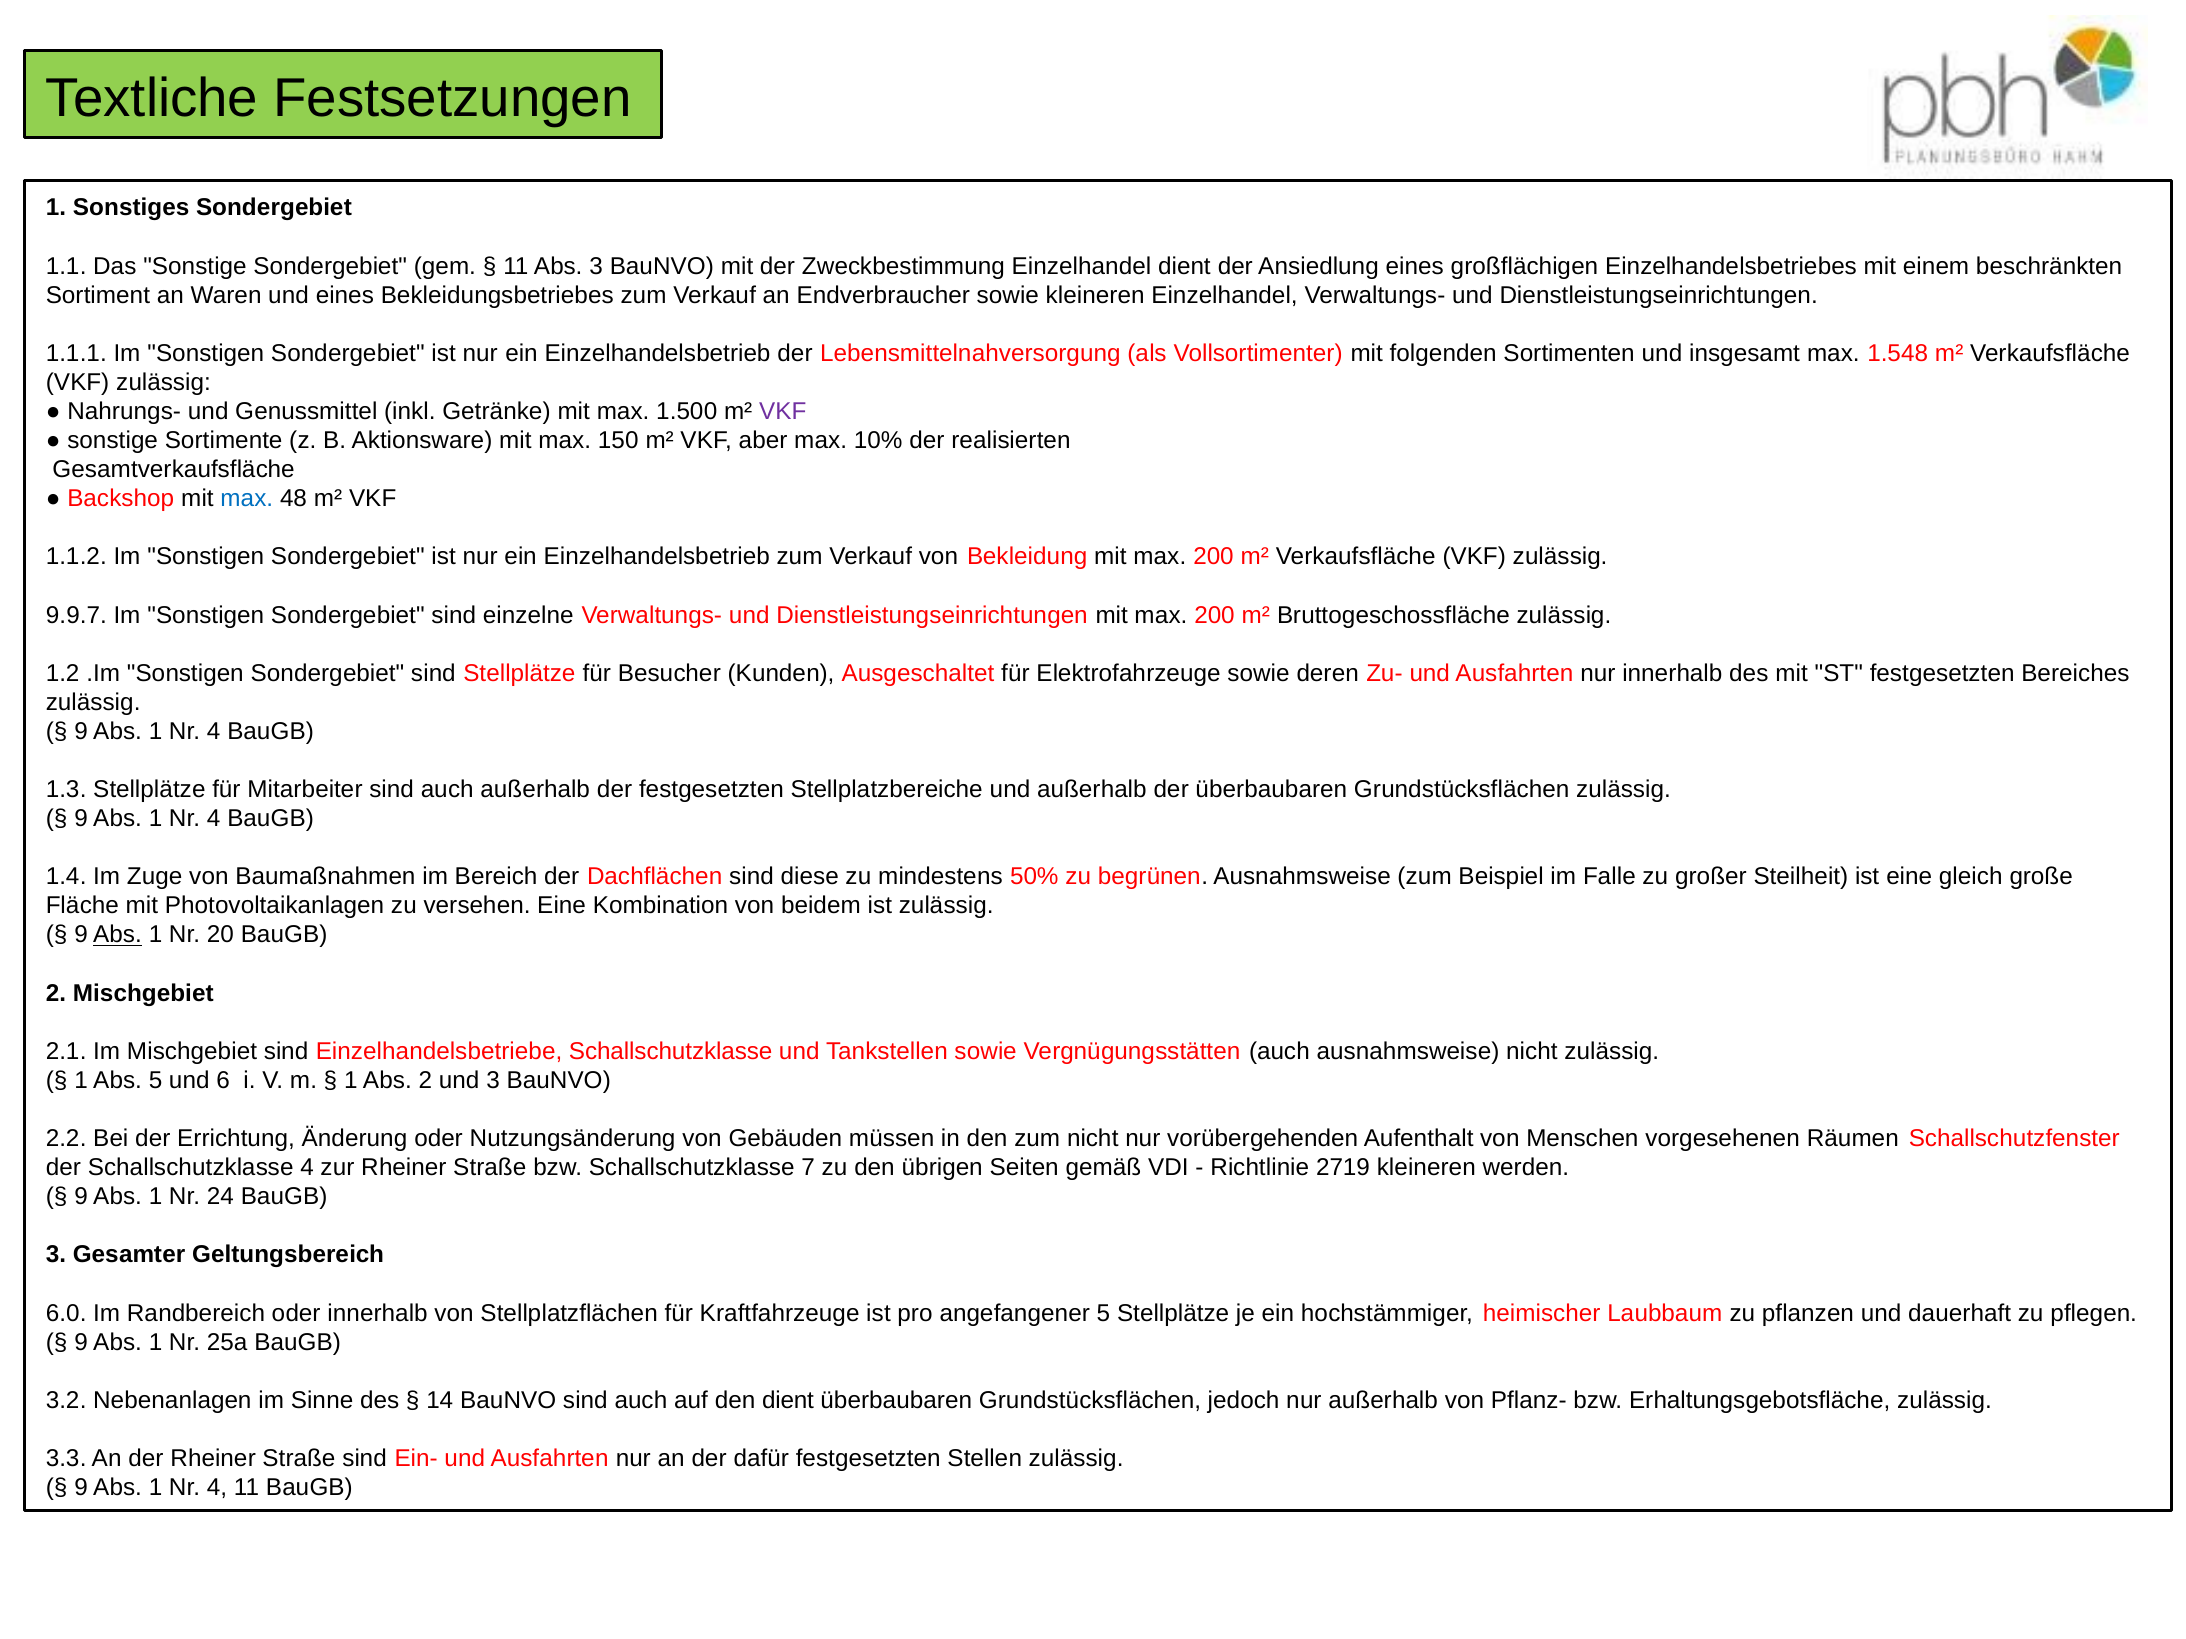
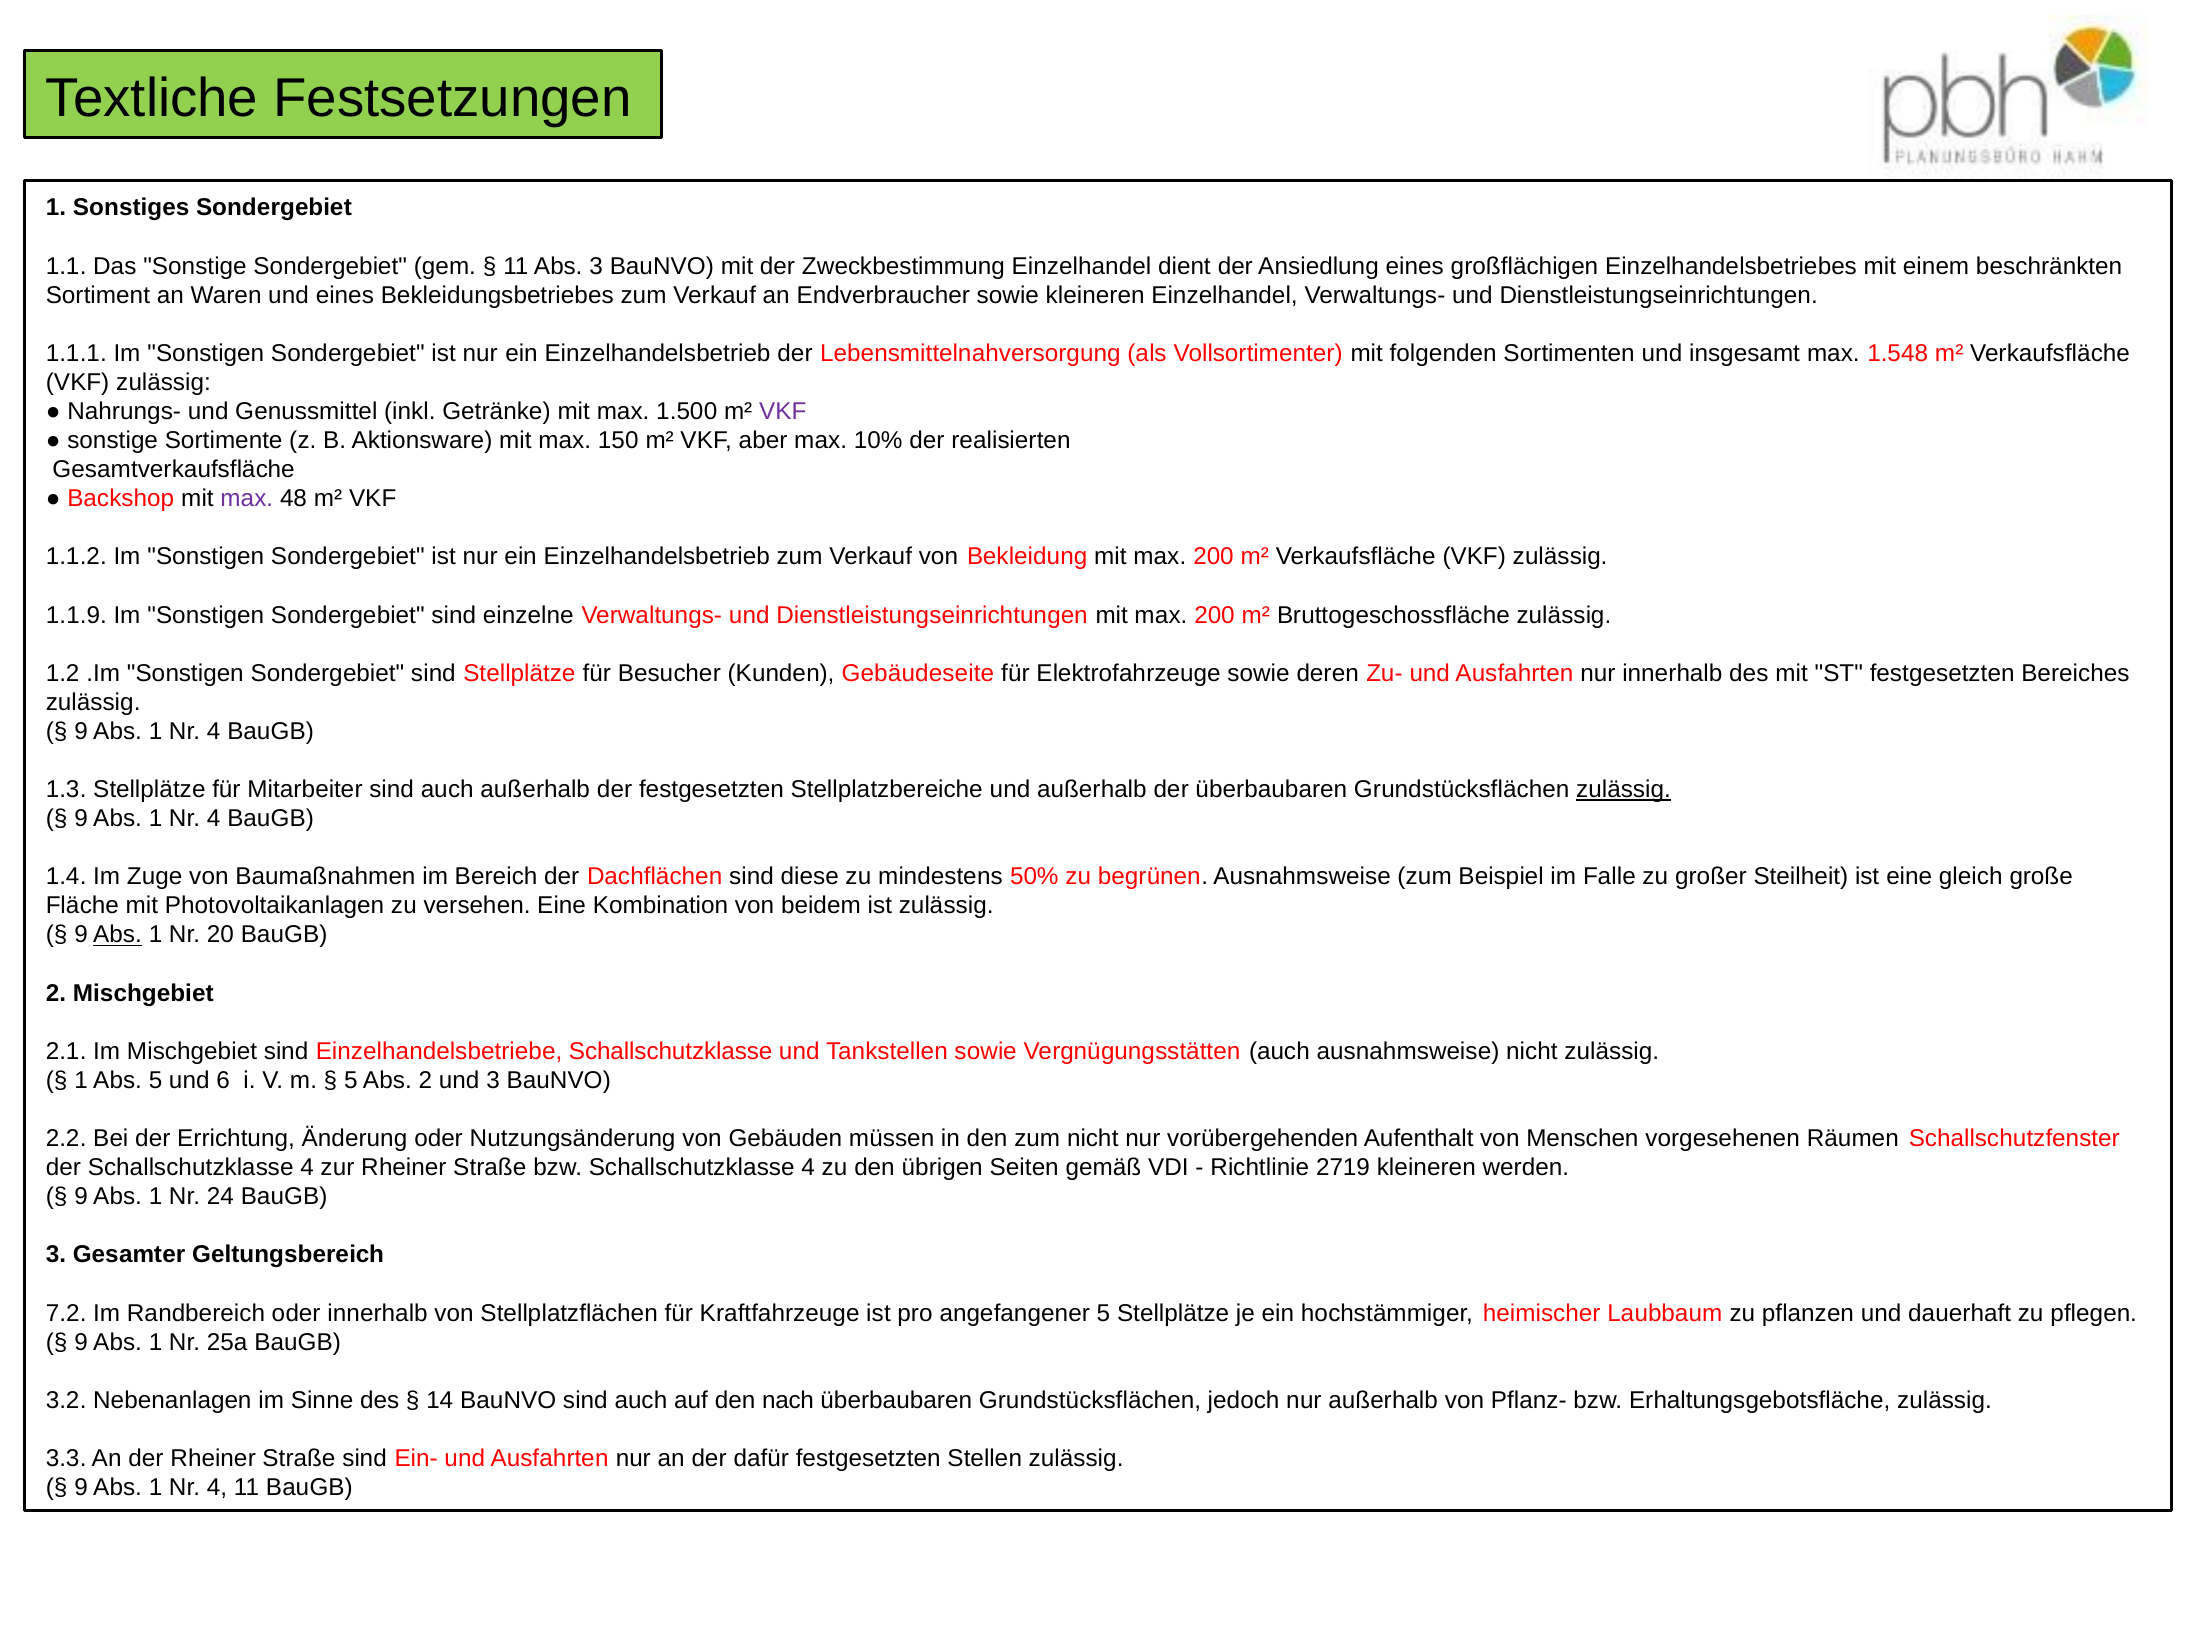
max colour: blue -> purple (247, 499)
9.9.7: 9.9.7 -> 1.1.9 (76, 615)
Ausgeschaltet: Ausgeschaltet -> Gebäudeseite (918, 673)
zulässig underline: none -> present (1624, 790)
1: 1 -> 5 (351, 1081)
bzw Schallschutzklasse 7: 7 -> 4 (808, 1168)
6.0: 6.0 -> 7.2 (66, 1313)
den dient: dient -> nach (788, 1401)
